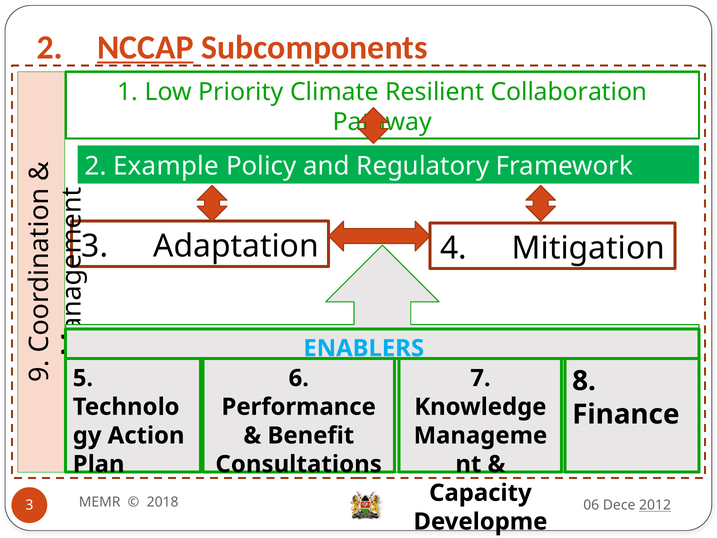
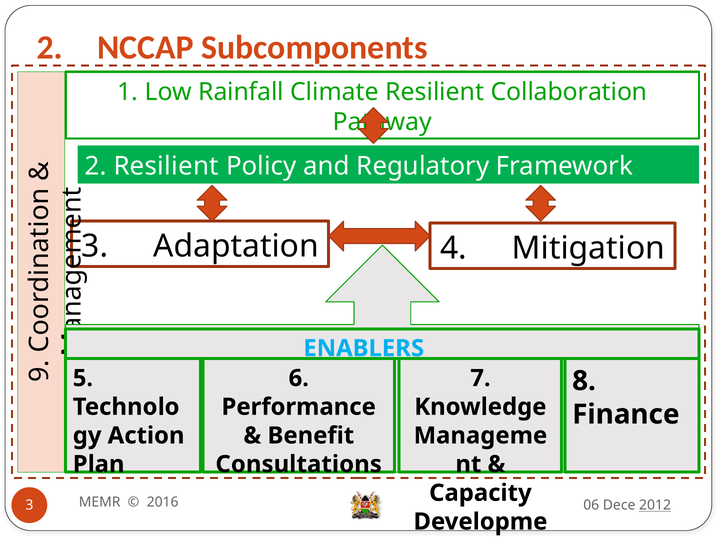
NCCAP underline: present -> none (145, 48)
Priority: Priority -> Rainfall (241, 92)
2 Example: Example -> Resilient (166, 166)
2018: 2018 -> 2016 (163, 502)
